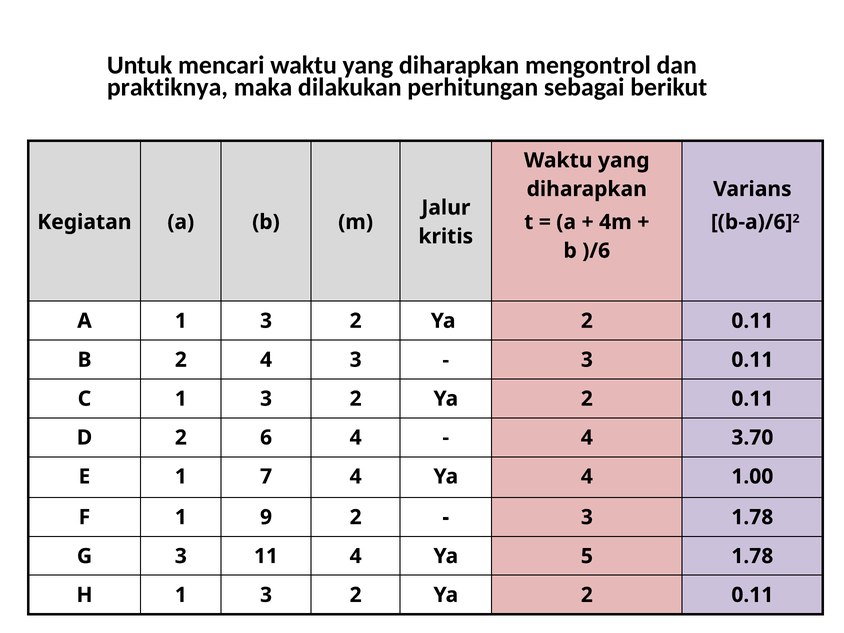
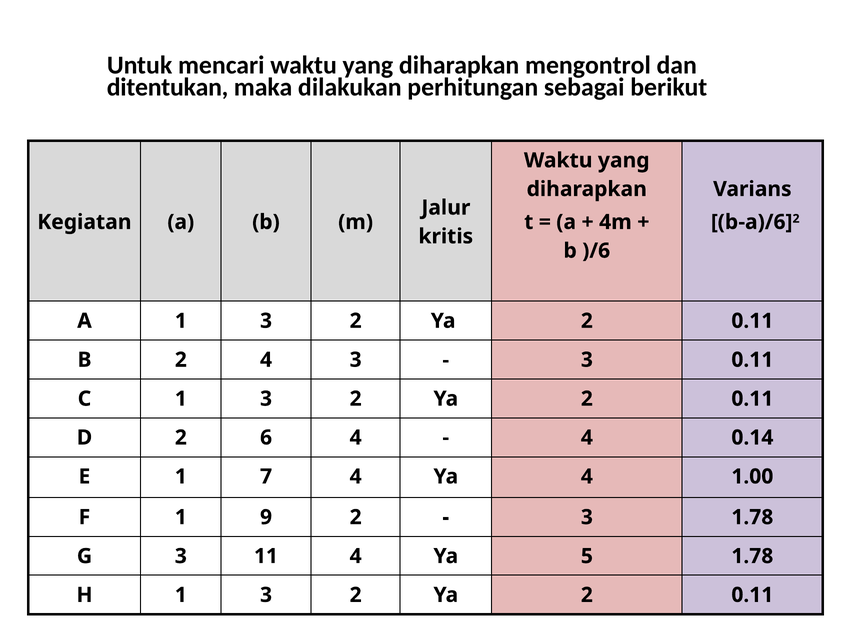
praktiknya: praktiknya -> ditentukan (168, 87)
3.70: 3.70 -> 0.14 (752, 438)
